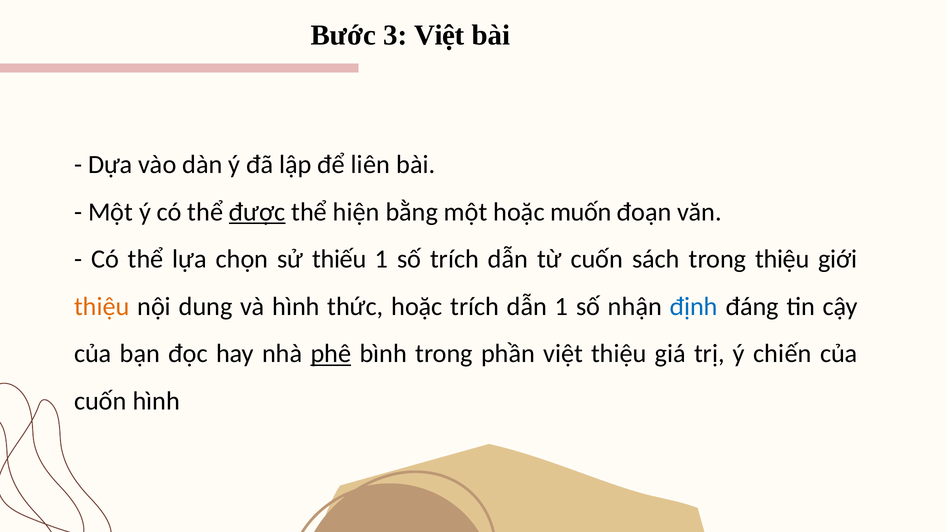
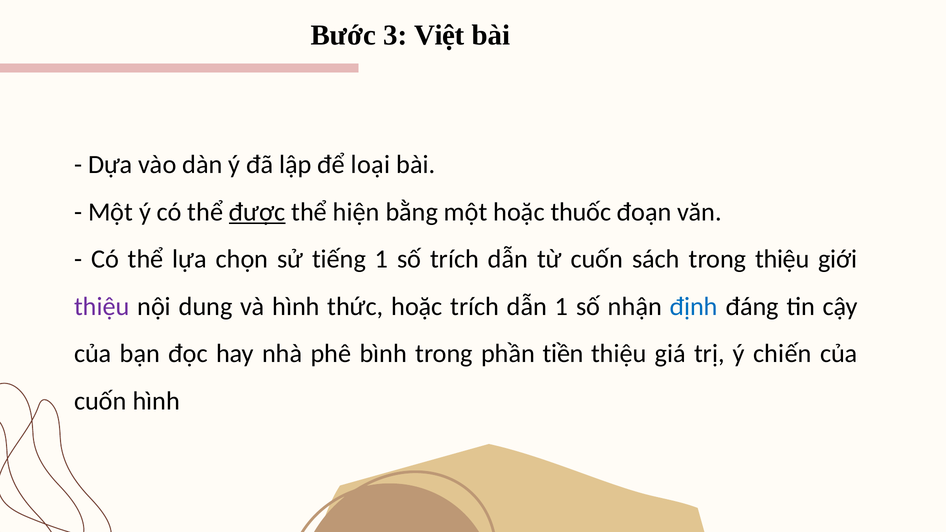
liên: liên -> loại (370, 165)
muốn: muốn -> thuốc (581, 212)
thiếu: thiếu -> tiếng (339, 259)
thiệu colour: orange -> purple (102, 307)
phê underline: present -> none (331, 354)
phần việt: việt -> tiền (563, 354)
